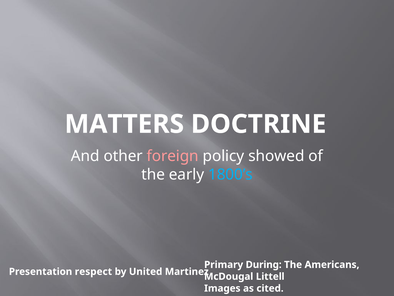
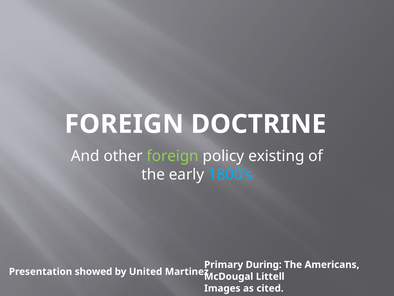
MATTERS: MATTERS -> FOREIGN (124, 124)
foreign colour: pink -> light green (173, 156)
showed: showed -> existing (276, 156)
respect: respect -> showed (94, 271)
